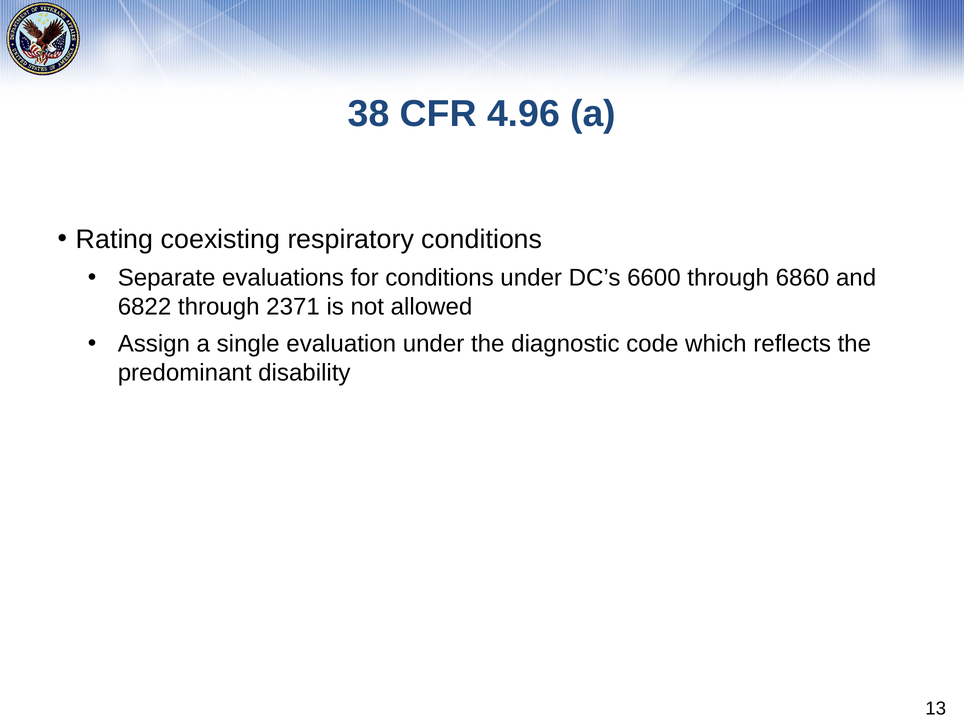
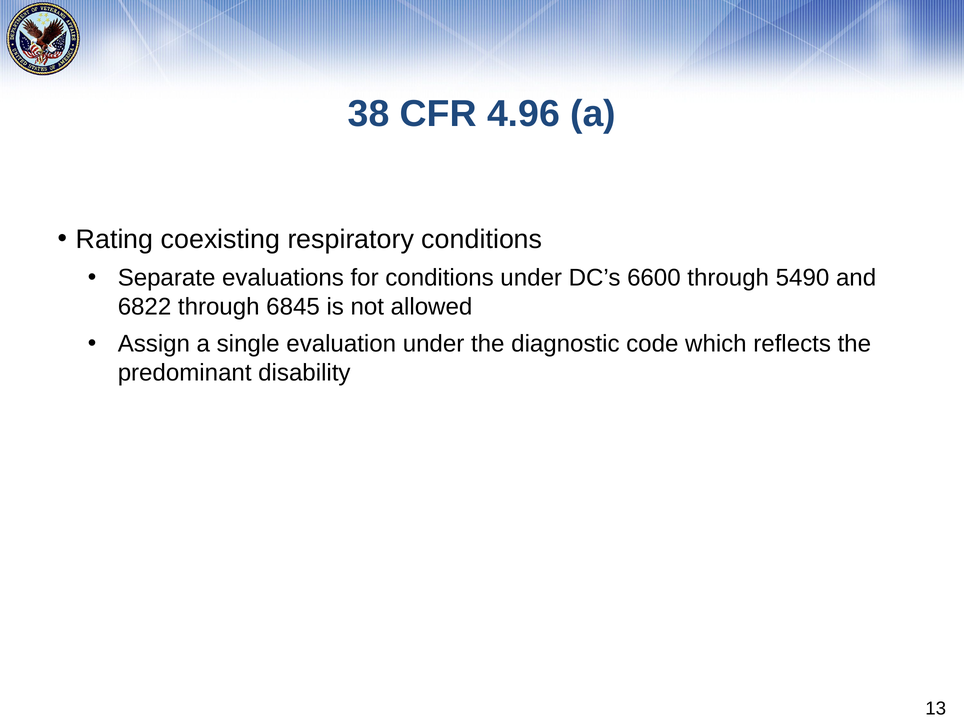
6860: 6860 -> 5490 (802, 278)
2371: 2371 -> 6845 (293, 307)
